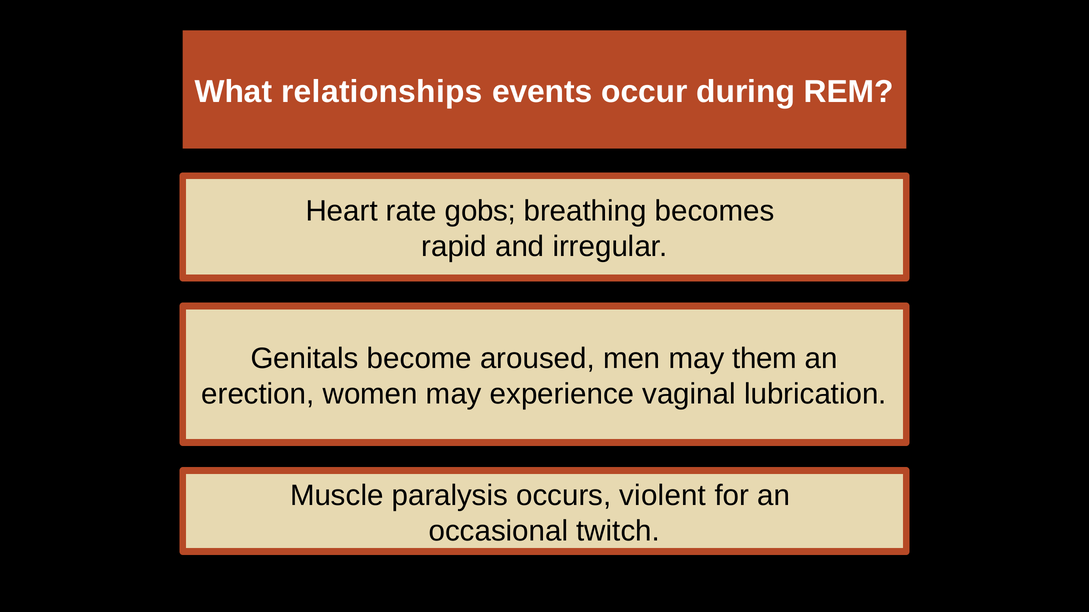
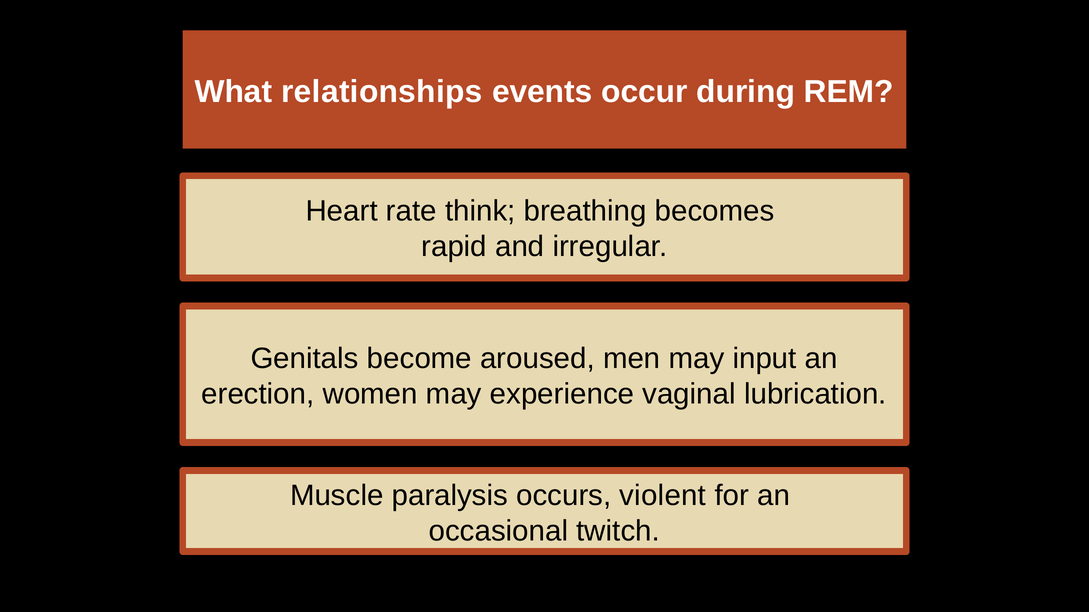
gobs: gobs -> think (480, 211)
them: them -> input (765, 359)
